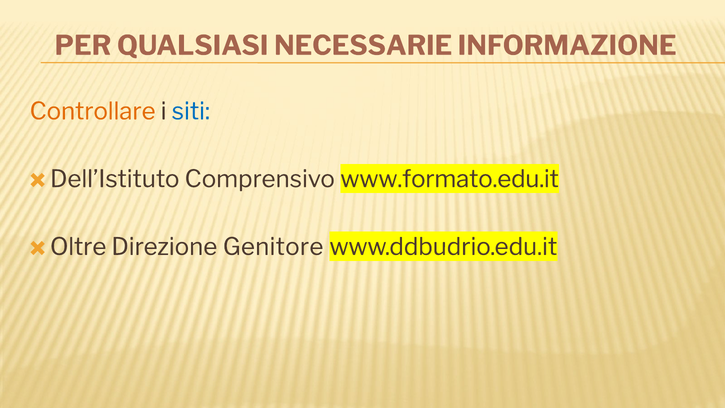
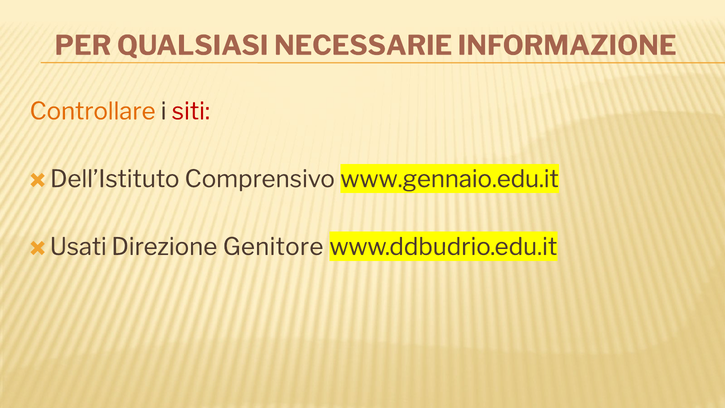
siti colour: blue -> red (191, 111)
www.formato.edu.it: www.formato.edu.it -> www.gennaio.edu.it (450, 179)
Oltre: Oltre -> Usati (78, 247)
